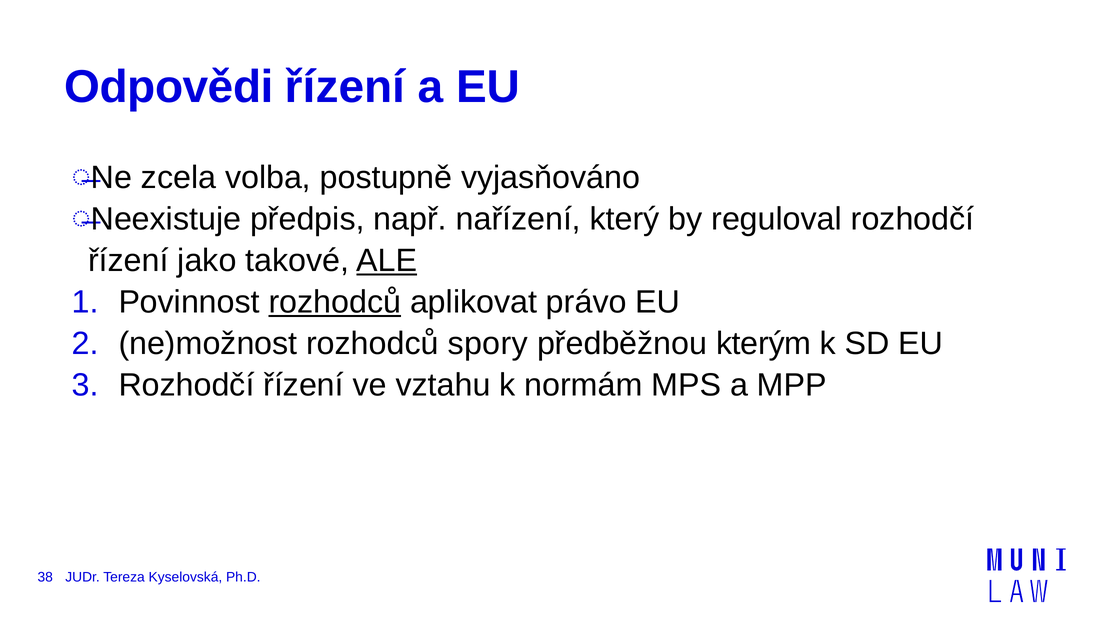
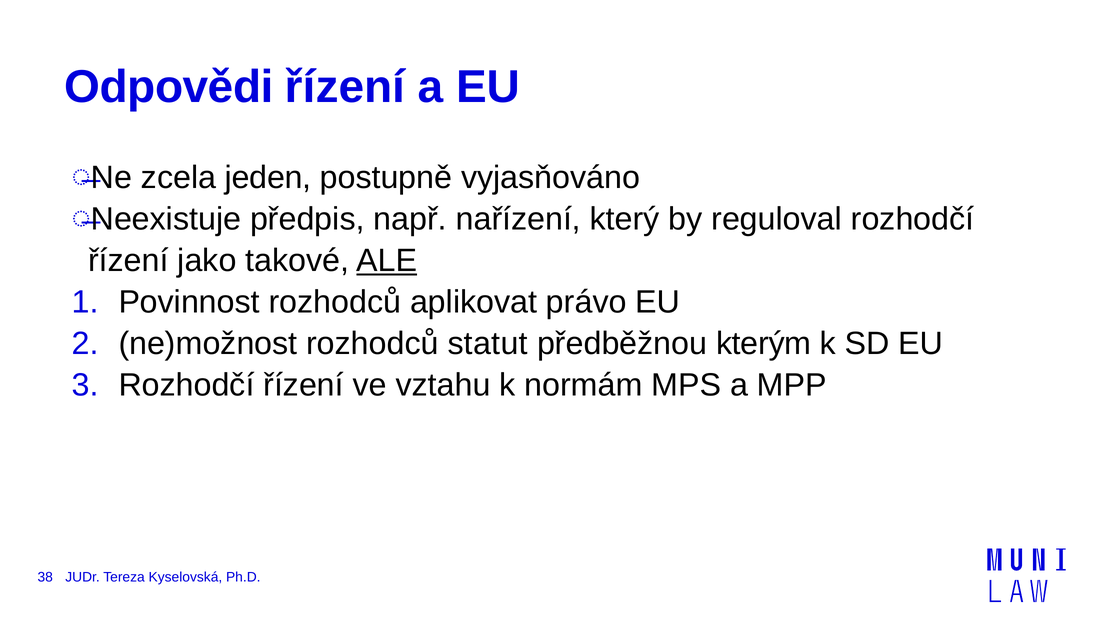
volba: volba -> jeden (268, 178)
rozhodců underline: present -> none (335, 302)
spory: spory -> statut (488, 344)
